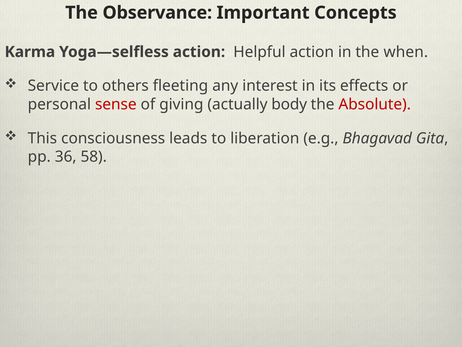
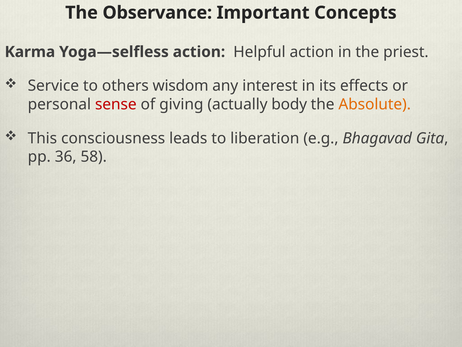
when: when -> priest (406, 52)
fleeting: fleeting -> wisdom (181, 86)
Absolute colour: red -> orange (375, 104)
